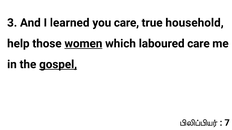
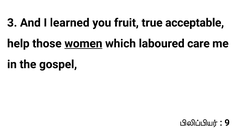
you care: care -> fruit (126, 23)
household: household -> acceptable (195, 23)
gospel underline: present -> none (58, 65)
7: 7 -> 9 (227, 123)
